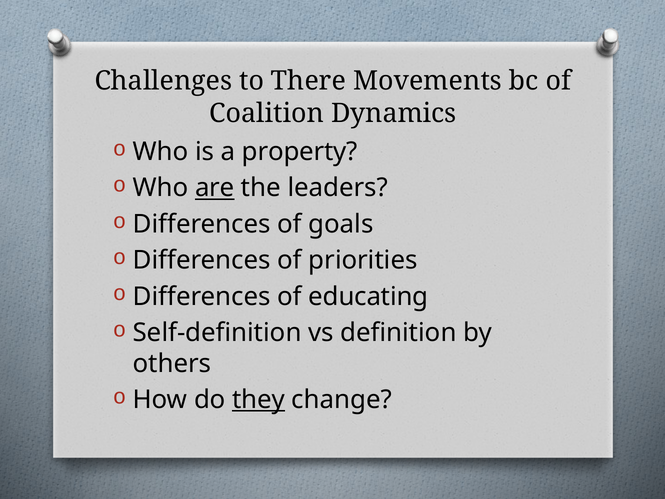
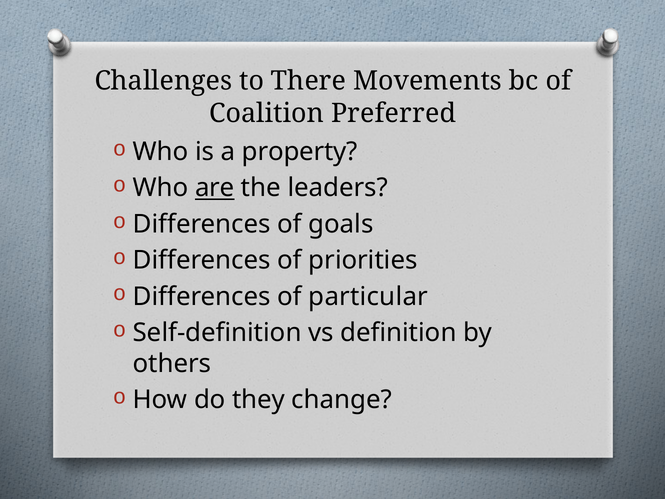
Dynamics: Dynamics -> Preferred (394, 113)
educating: educating -> particular (368, 296)
they underline: present -> none (259, 400)
